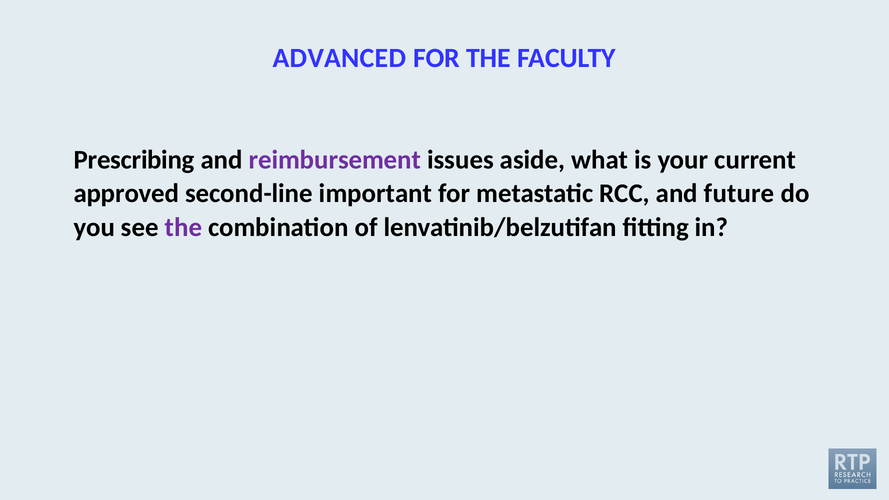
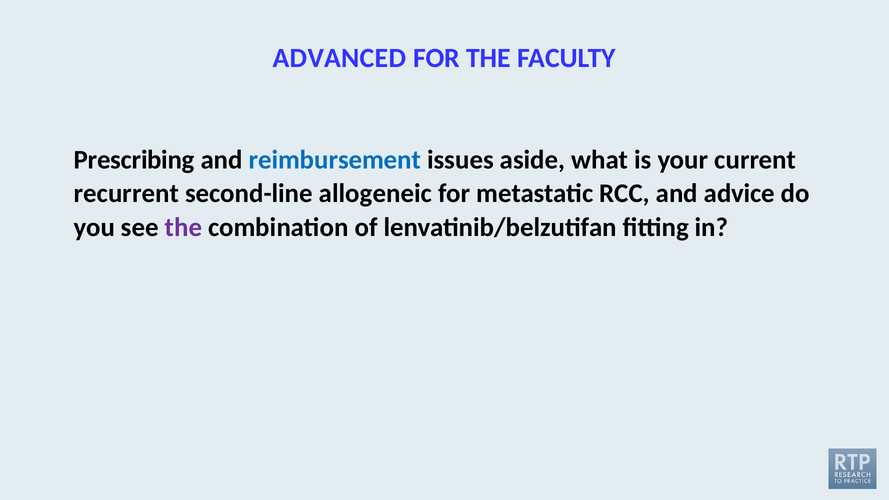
reimbursement colour: purple -> blue (335, 160)
approved: approved -> recurrent (126, 194)
important: important -> allogeneic (376, 194)
future: future -> advice (739, 194)
